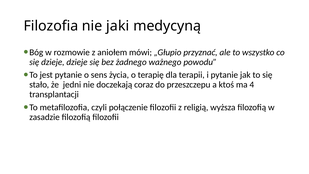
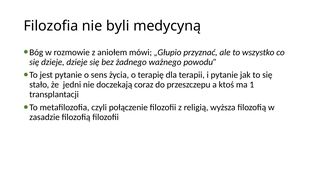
jaki: jaki -> byli (118, 26)
4: 4 -> 1 (252, 85)
